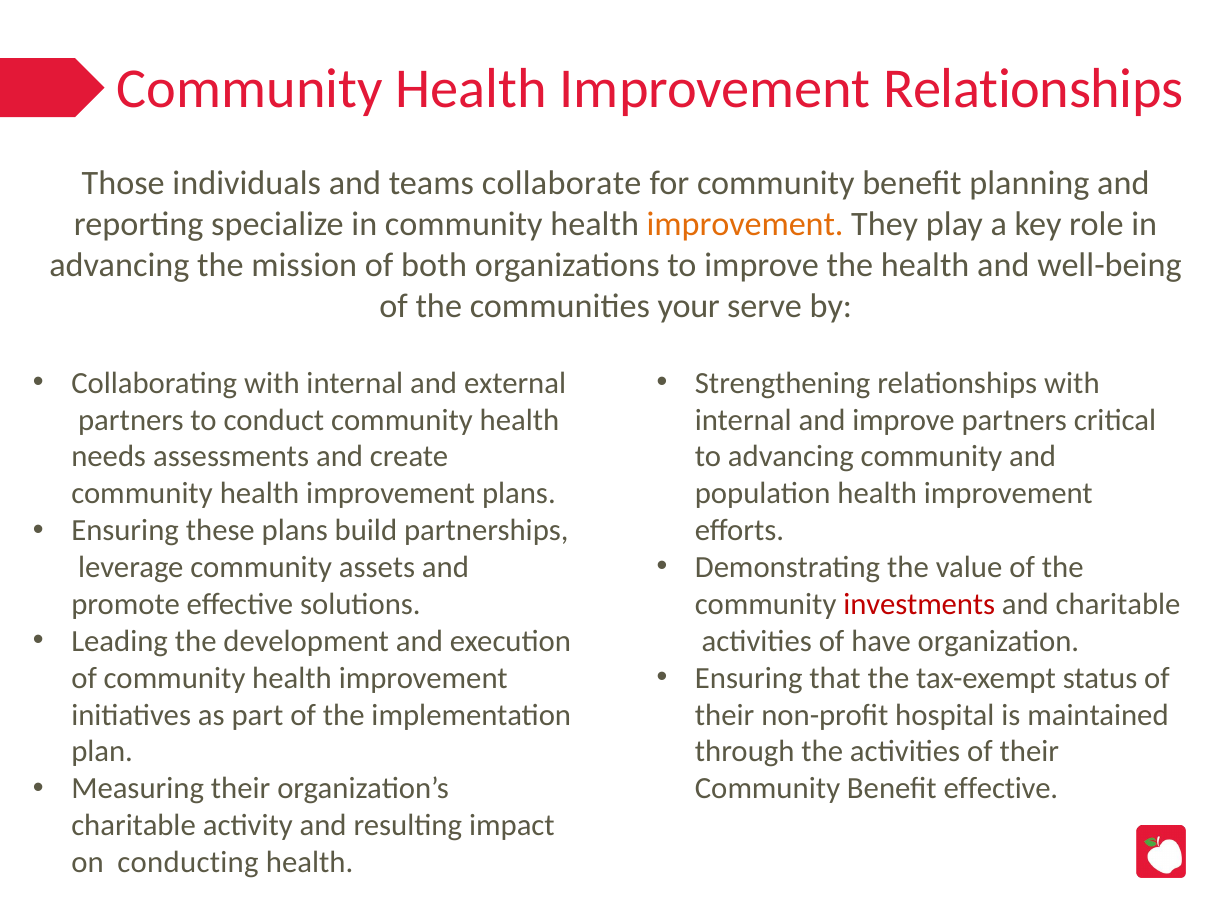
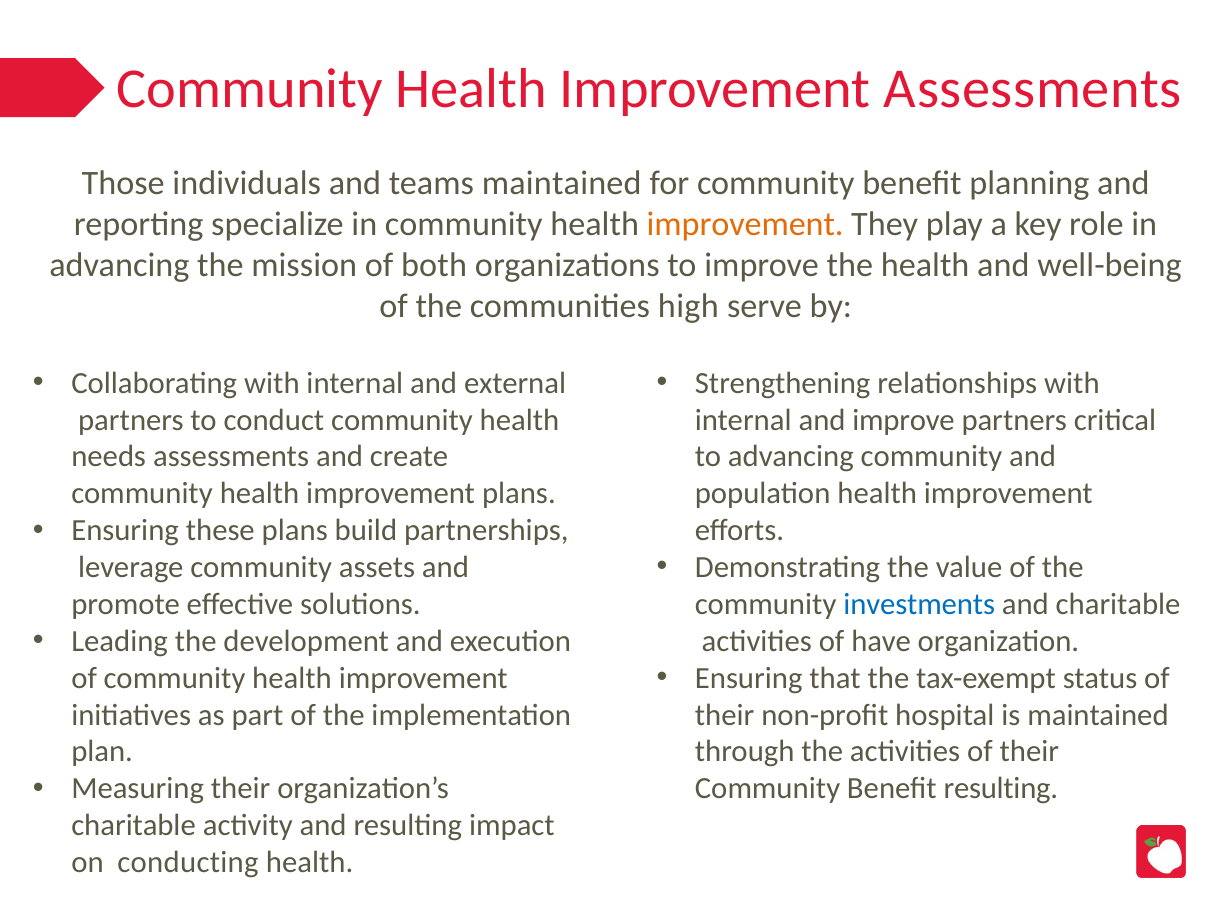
Improvement Relationships: Relationships -> Assessments (1033, 89)
teams collaborate: collaborate -> maintained (562, 184)
your: your -> high (688, 307)
investments colour: red -> blue (919, 605)
Benefit effective: effective -> resulting (1001, 789)
